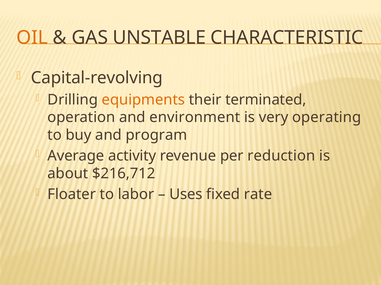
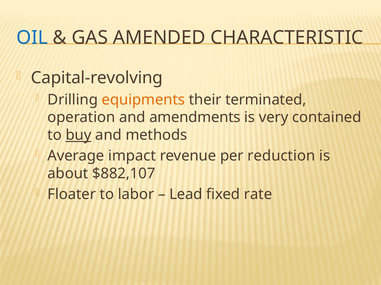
OIL colour: orange -> blue (32, 38)
UNSTABLE: UNSTABLE -> AMENDED (159, 38)
environment: environment -> amendments (195, 118)
operating: operating -> contained (327, 118)
buy underline: none -> present (78, 135)
program: program -> methods (156, 135)
activity: activity -> impact (132, 156)
$216,712: $216,712 -> $882,107 (124, 174)
Uses: Uses -> Lead (186, 195)
